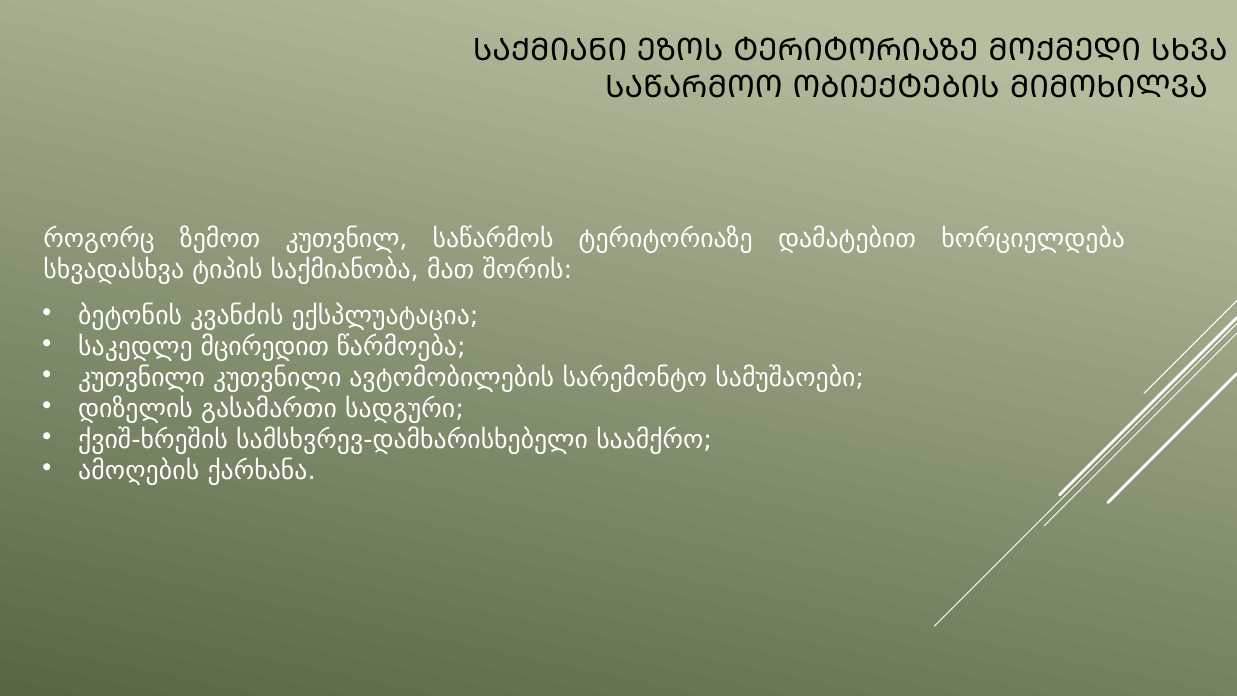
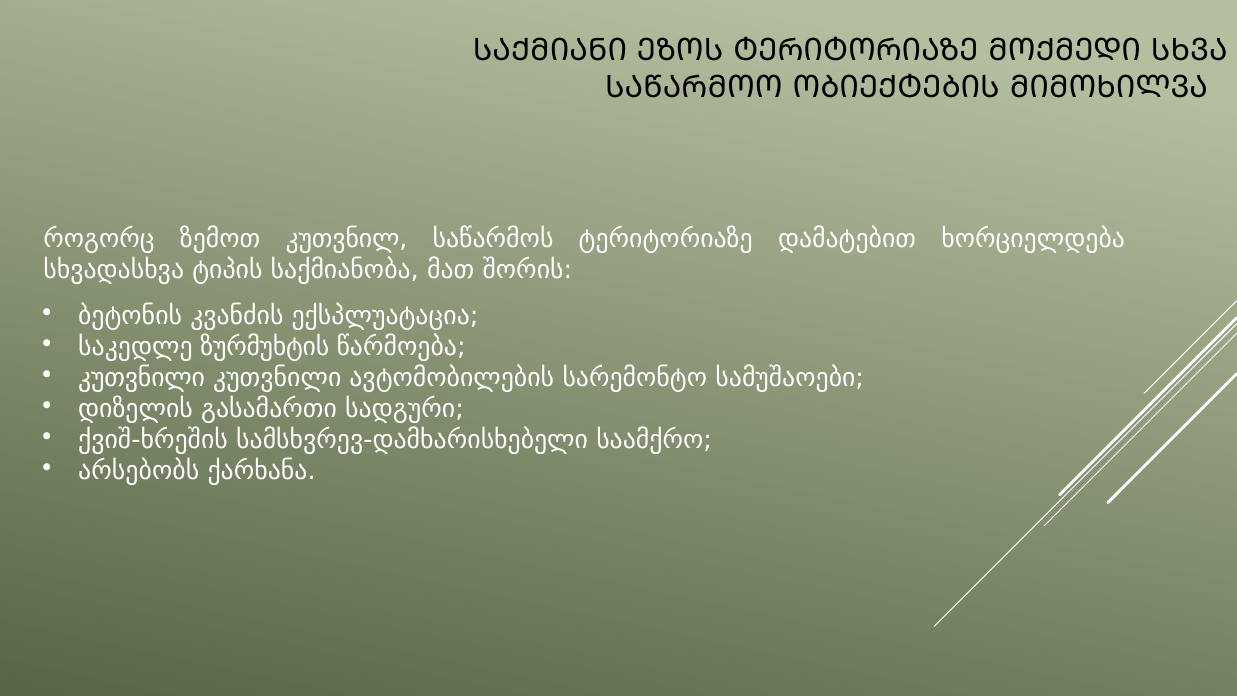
მცირედით: მცირედით -> ზურმუხტის (265, 347)
ამოღების: ამოღების -> არსებობს (139, 471)
